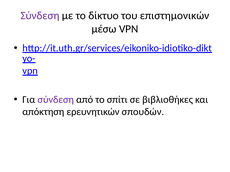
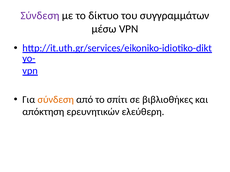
επιστημονικών: επιστημονικών -> συγγραμμάτων (175, 16)
σύνδεση colour: purple -> orange (56, 100)
σπουδών: σπουδών -> ελεύθερη (143, 112)
